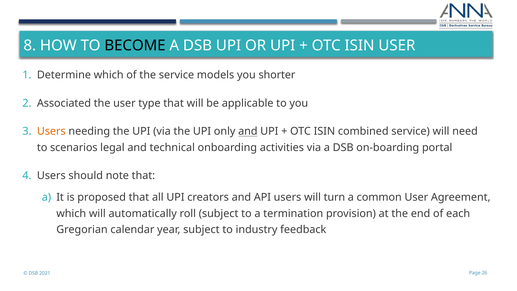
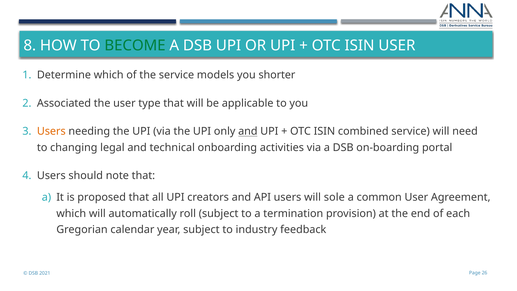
BECOME colour: black -> green (135, 45)
scenarios: scenarios -> changing (74, 147)
turn: turn -> sole (334, 197)
